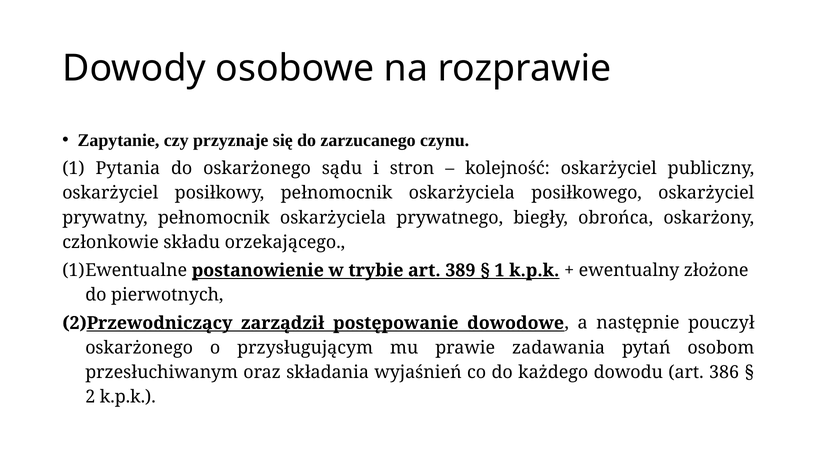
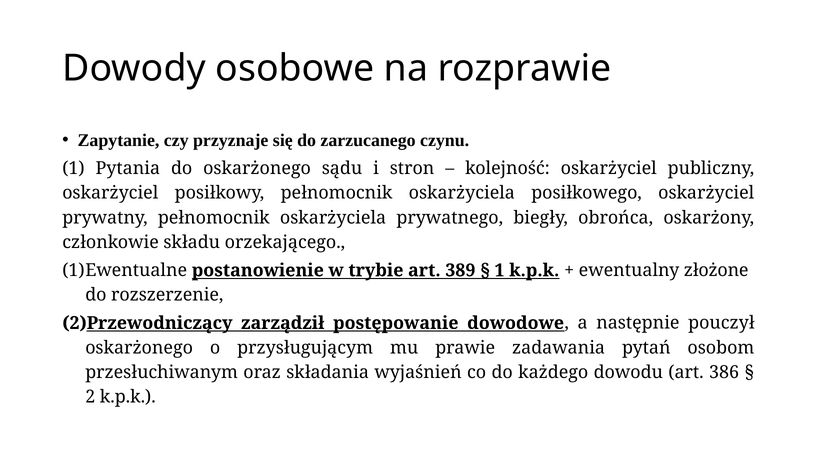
pierwotnych: pierwotnych -> rozszerzenie (167, 295)
